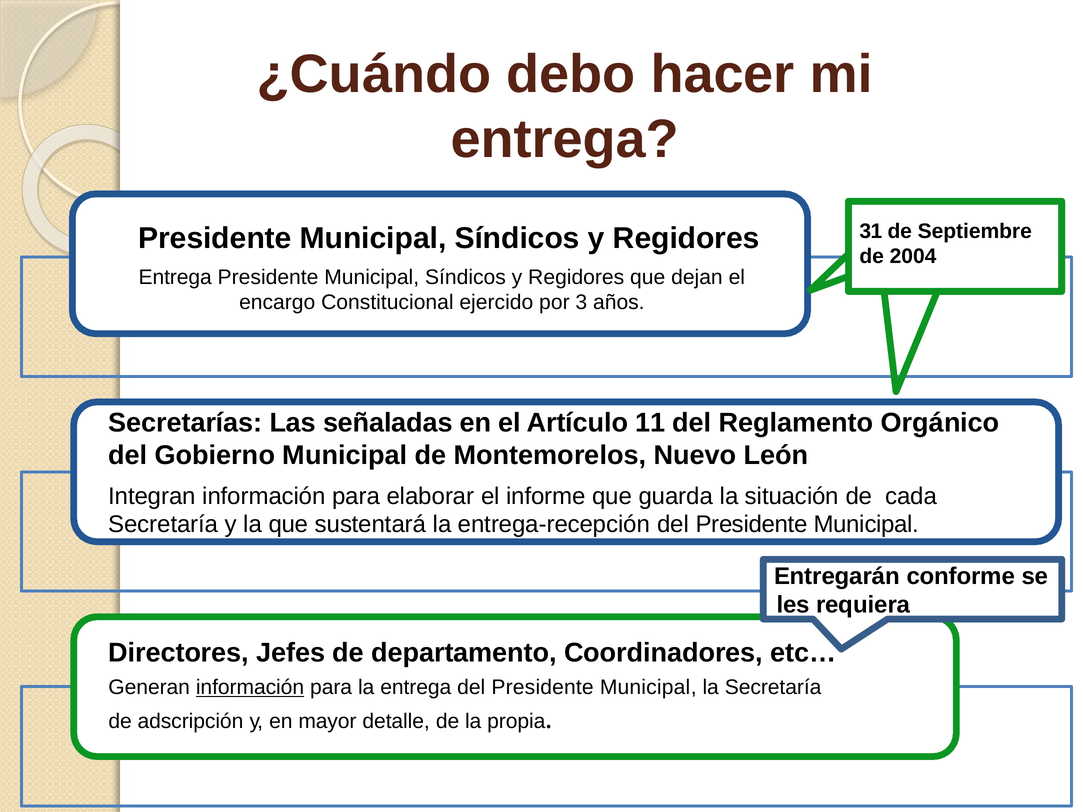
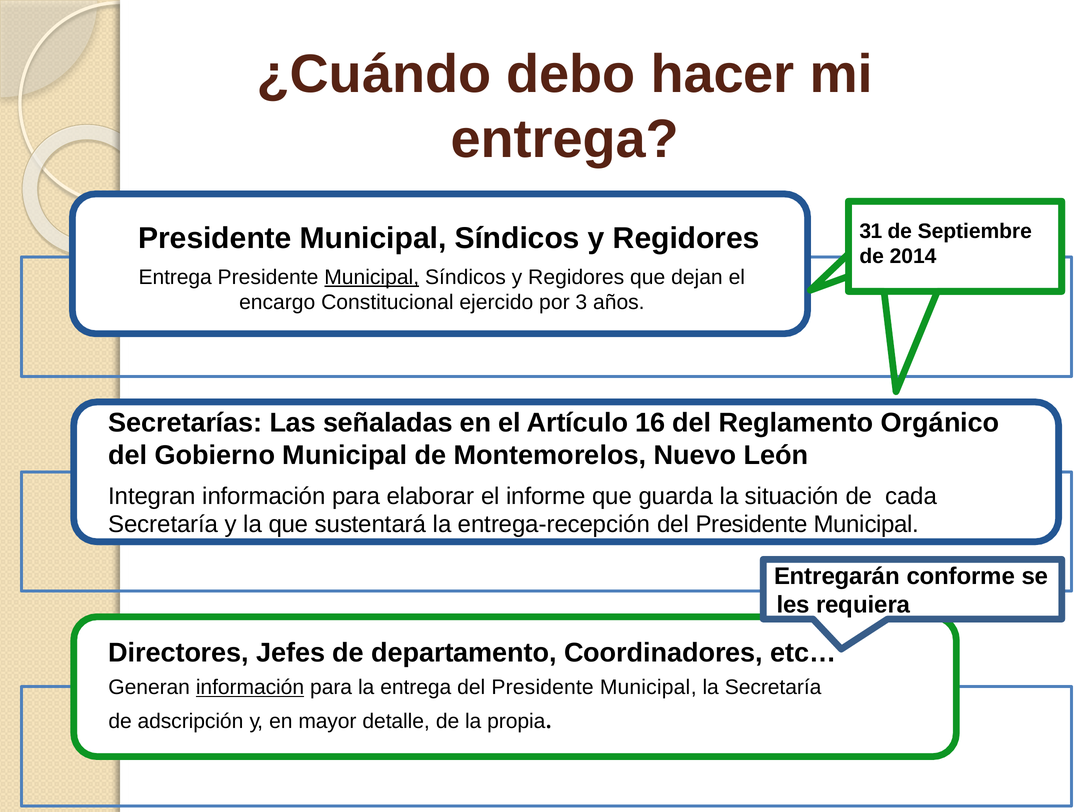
2004: 2004 -> 2014 (913, 256)
Municipal underline: none -> present (372, 277)
11: 11 -> 16 (650, 423)
